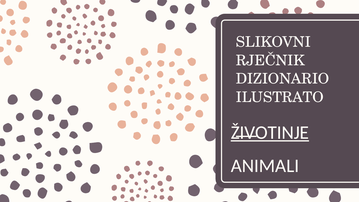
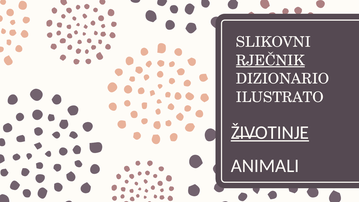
RJEČNIK underline: none -> present (270, 61)
